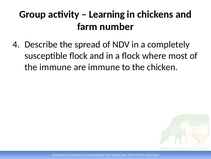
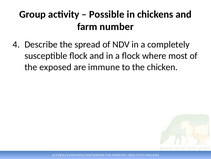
Learning: Learning -> Possible (107, 14)
the immune: immune -> exposed (55, 67)
